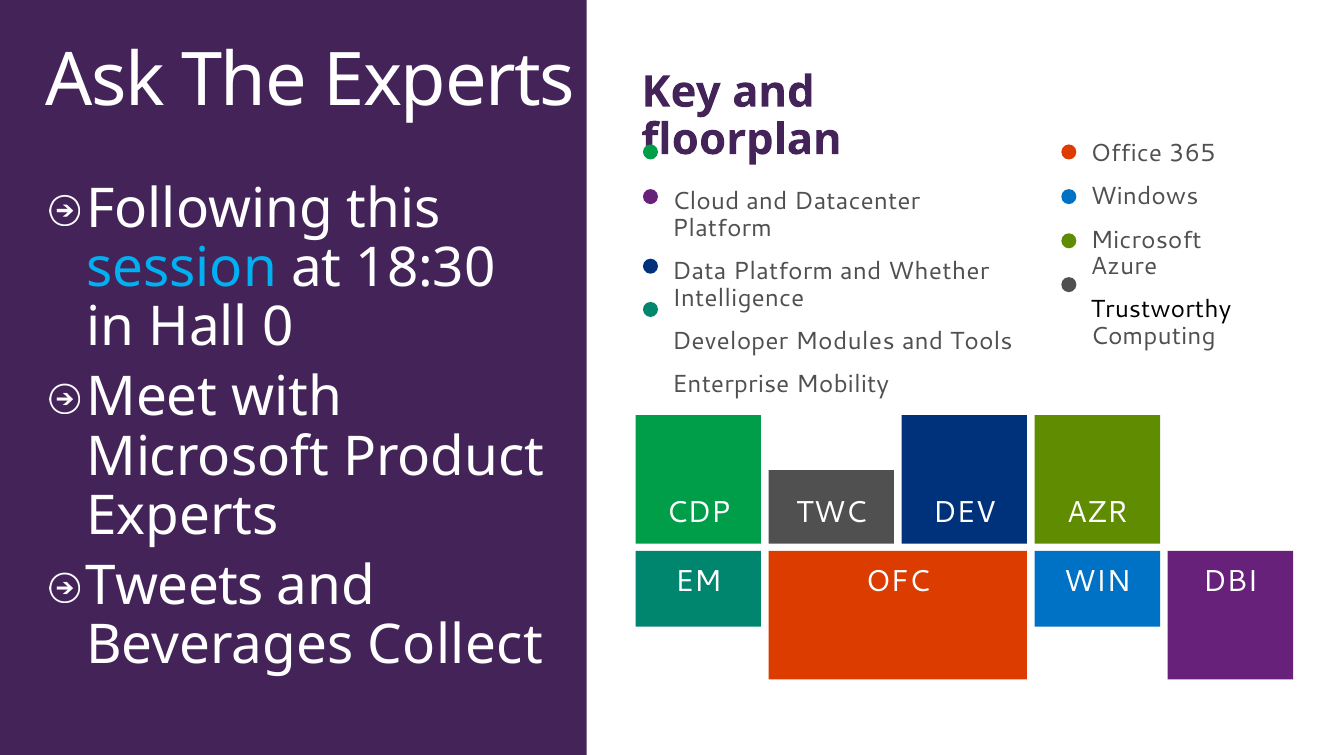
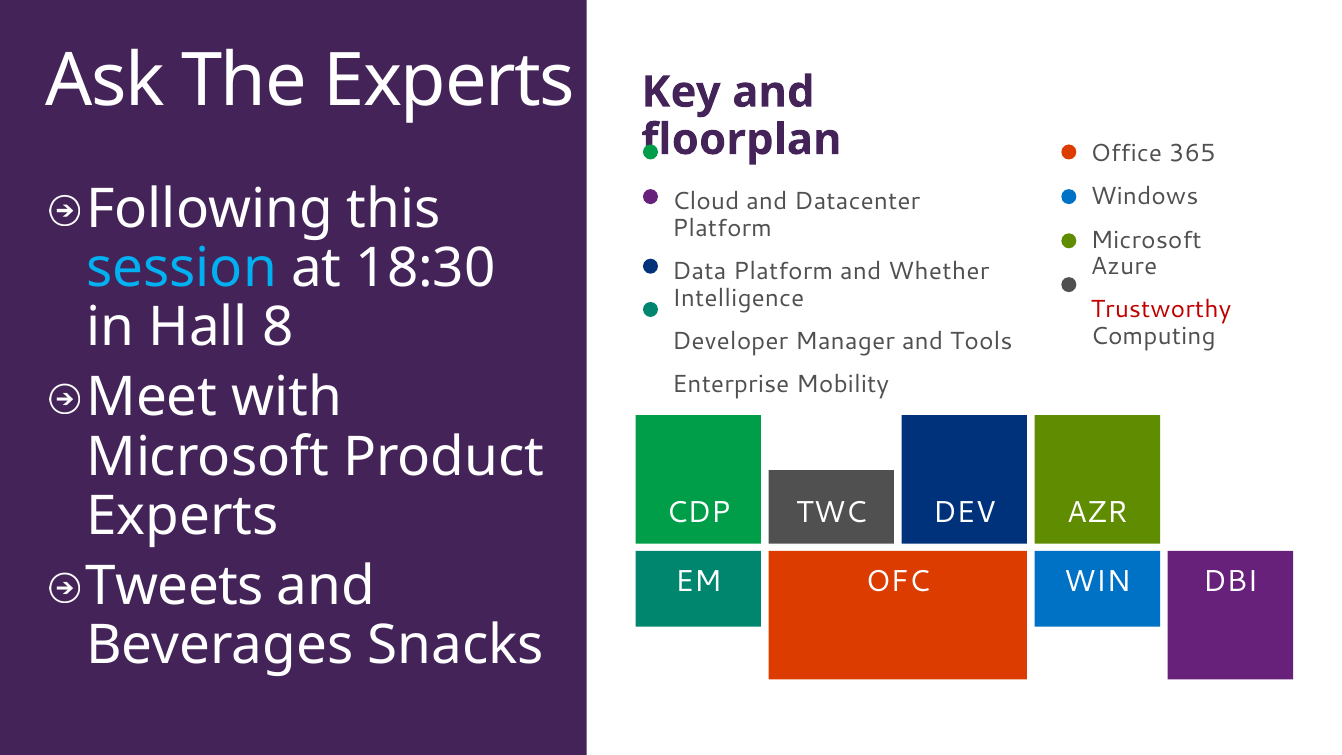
Trustworthy colour: black -> red (1161, 310)
0: 0 -> 8 (278, 327)
Modules: Modules -> Manager (845, 341)
Collect: Collect -> Snacks (456, 645)
